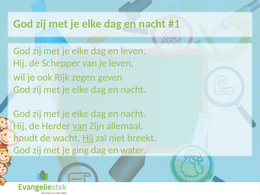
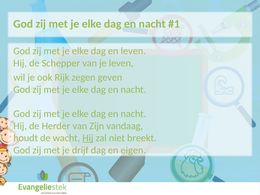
van underline: present -> none (80, 126)
allemaal: allemaal -> vandaag (125, 126)
ging: ging -> drijf (80, 150)
water: water -> eigen (133, 150)
